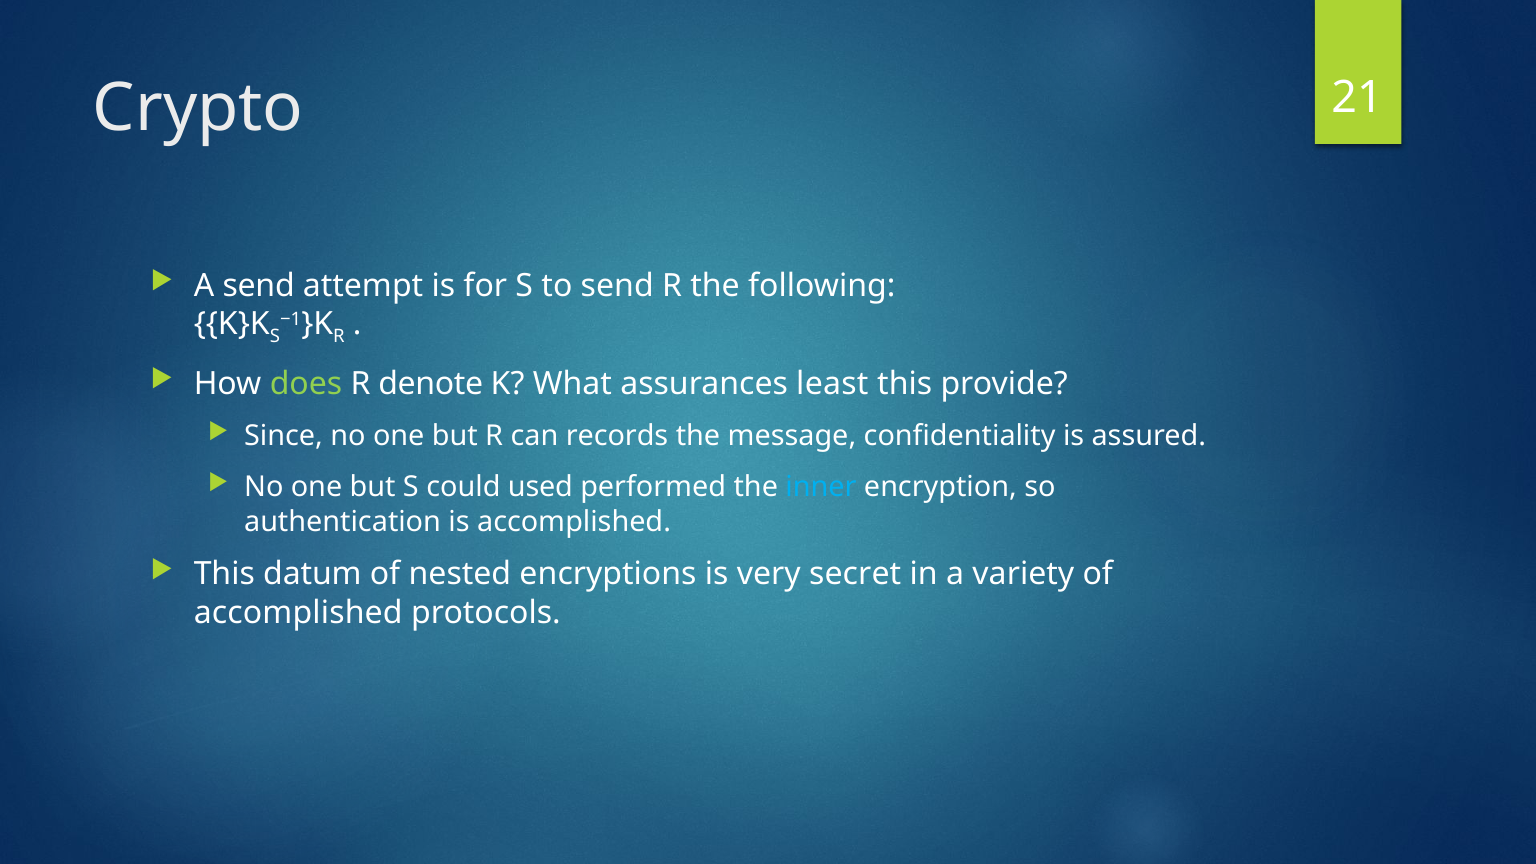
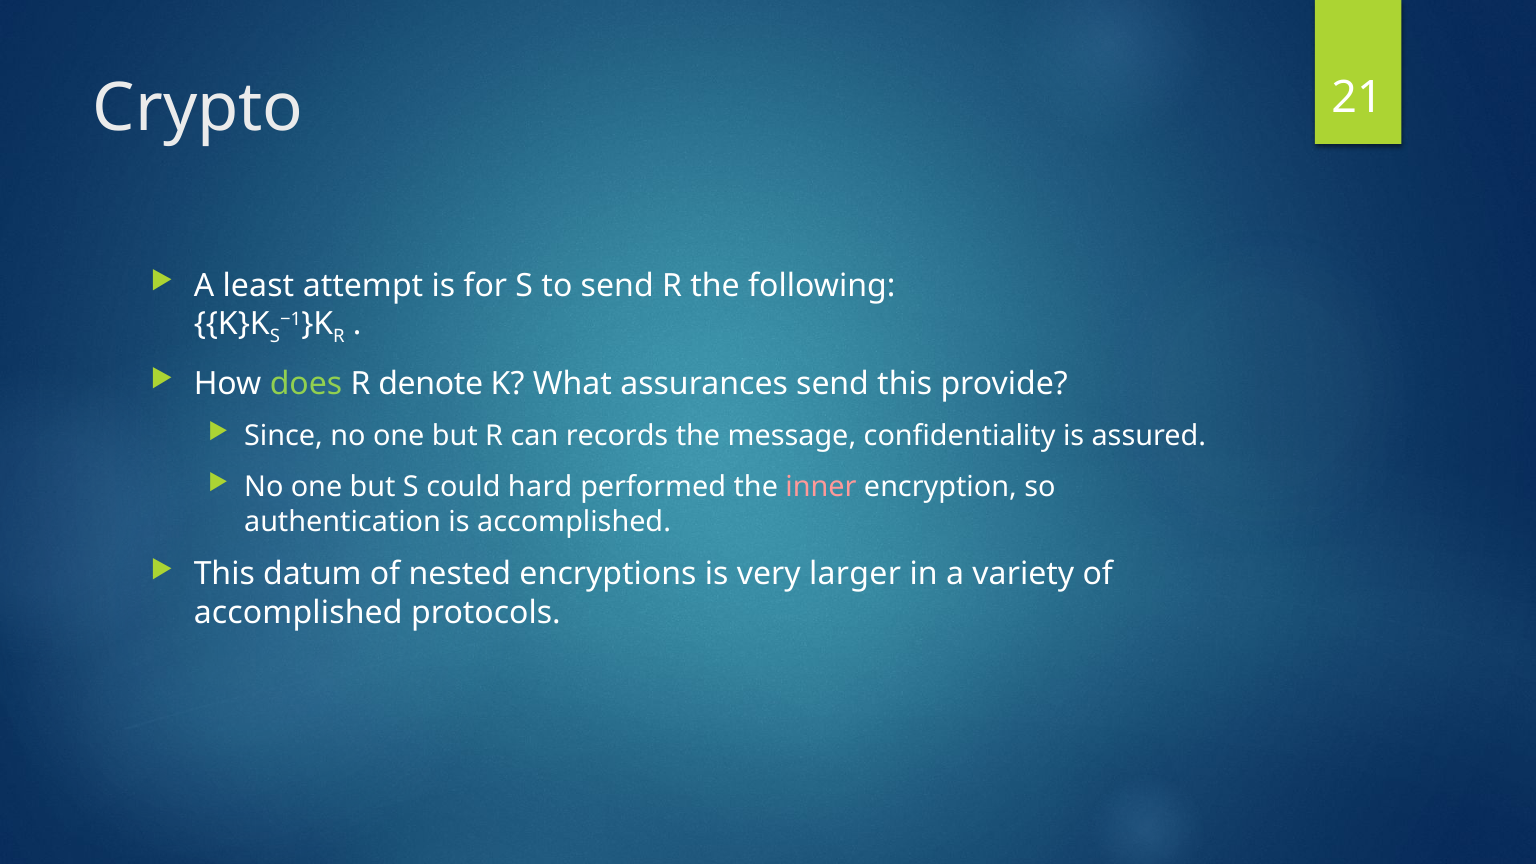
A send: send -> least (258, 286)
assurances least: least -> send (833, 384)
used: used -> hard (540, 487)
inner colour: light blue -> pink (821, 487)
secret: secret -> larger (855, 574)
